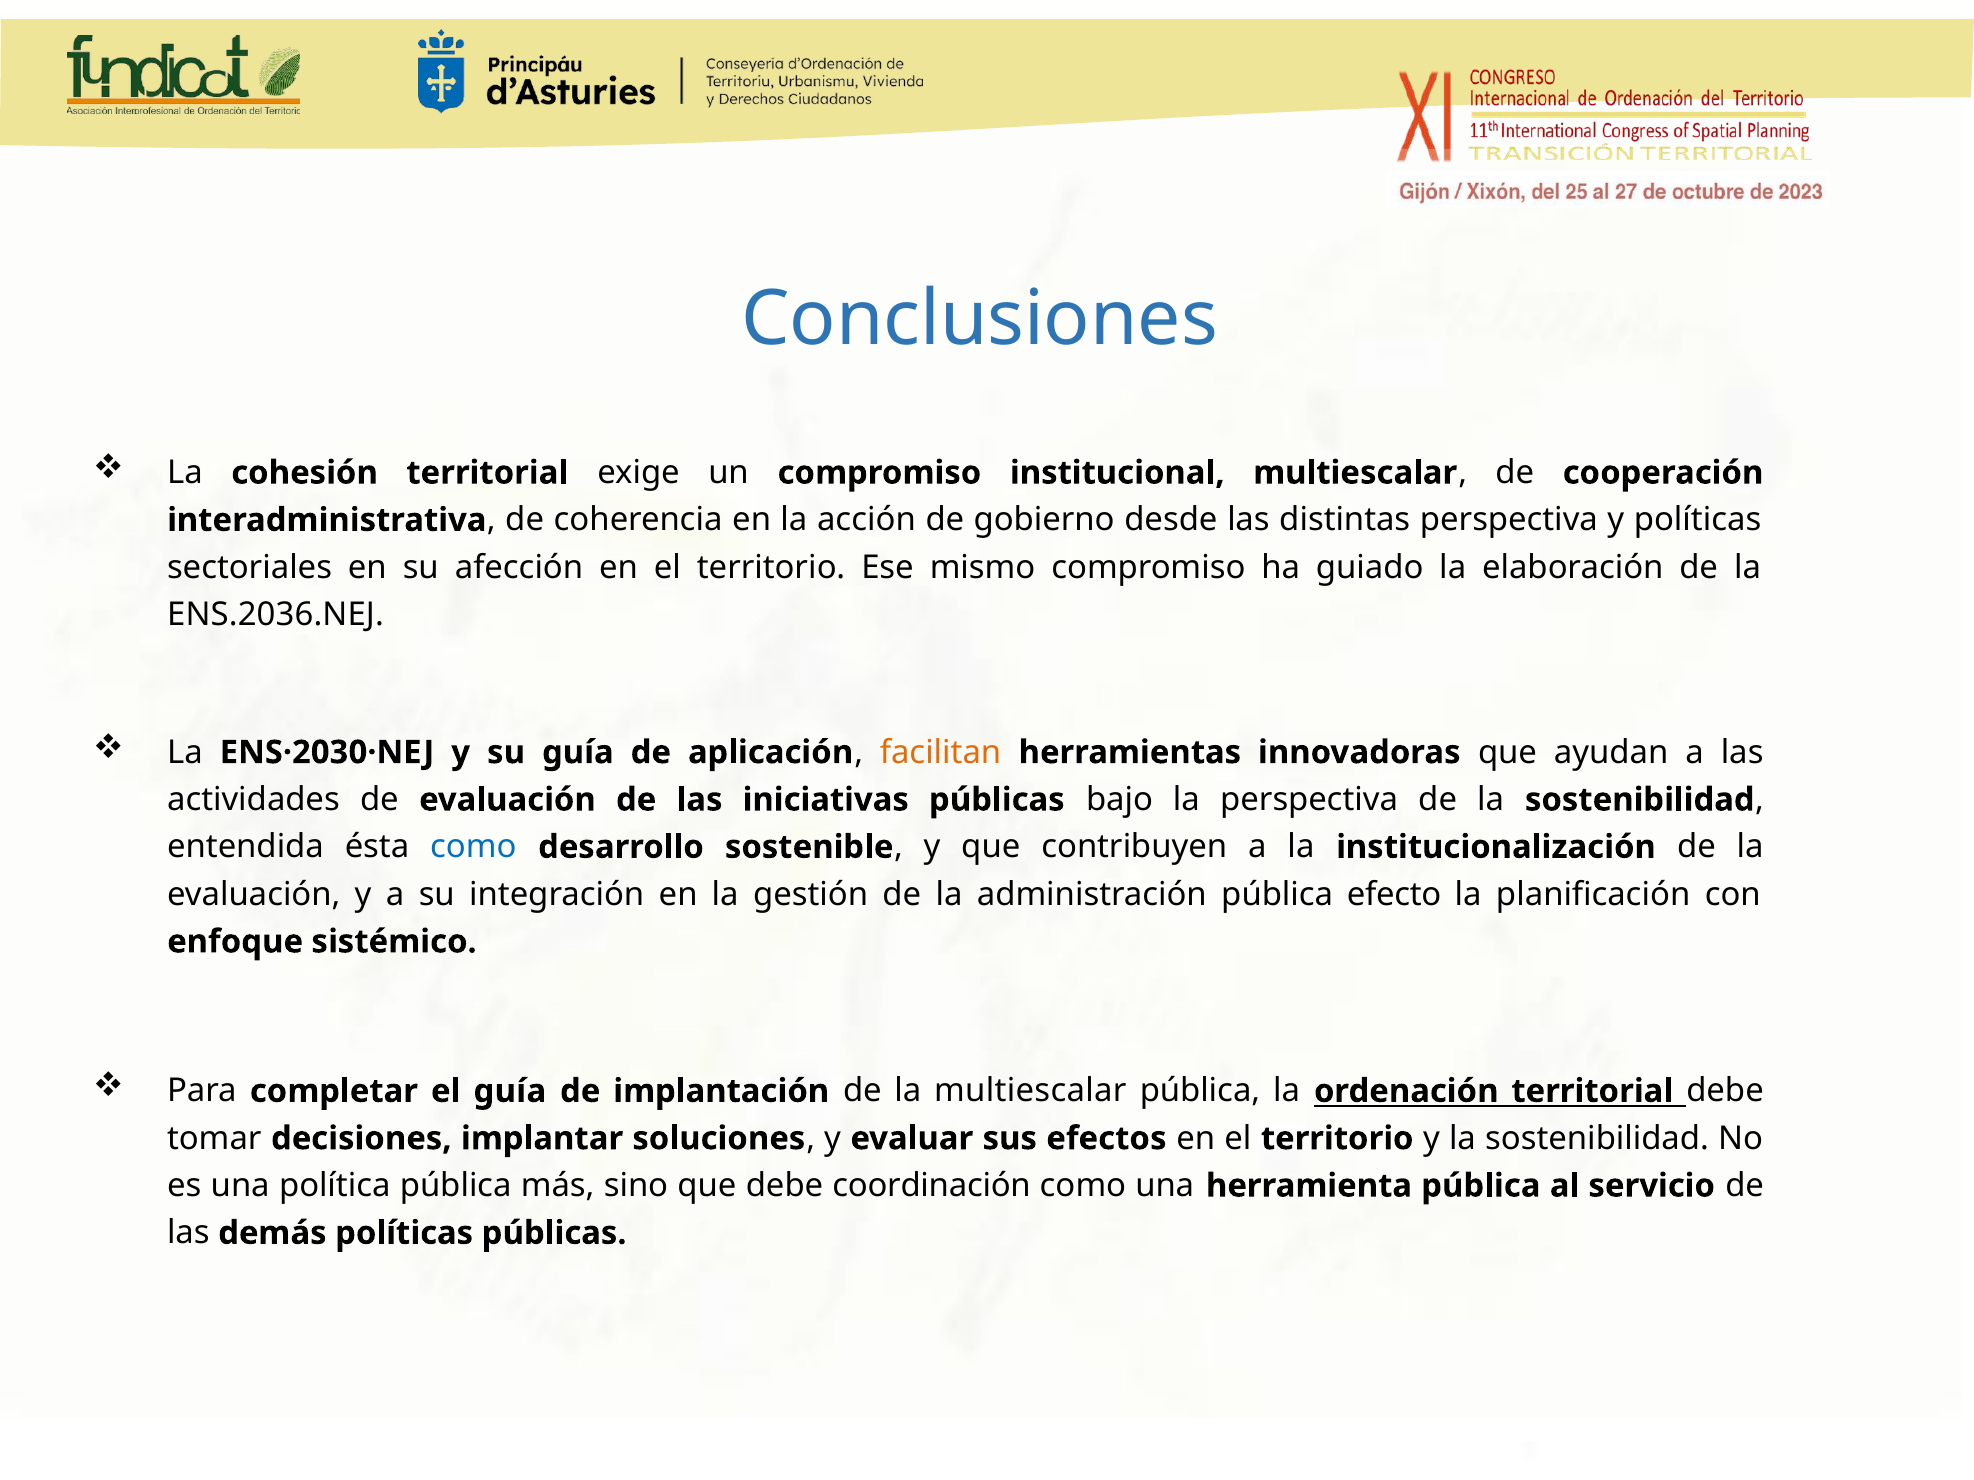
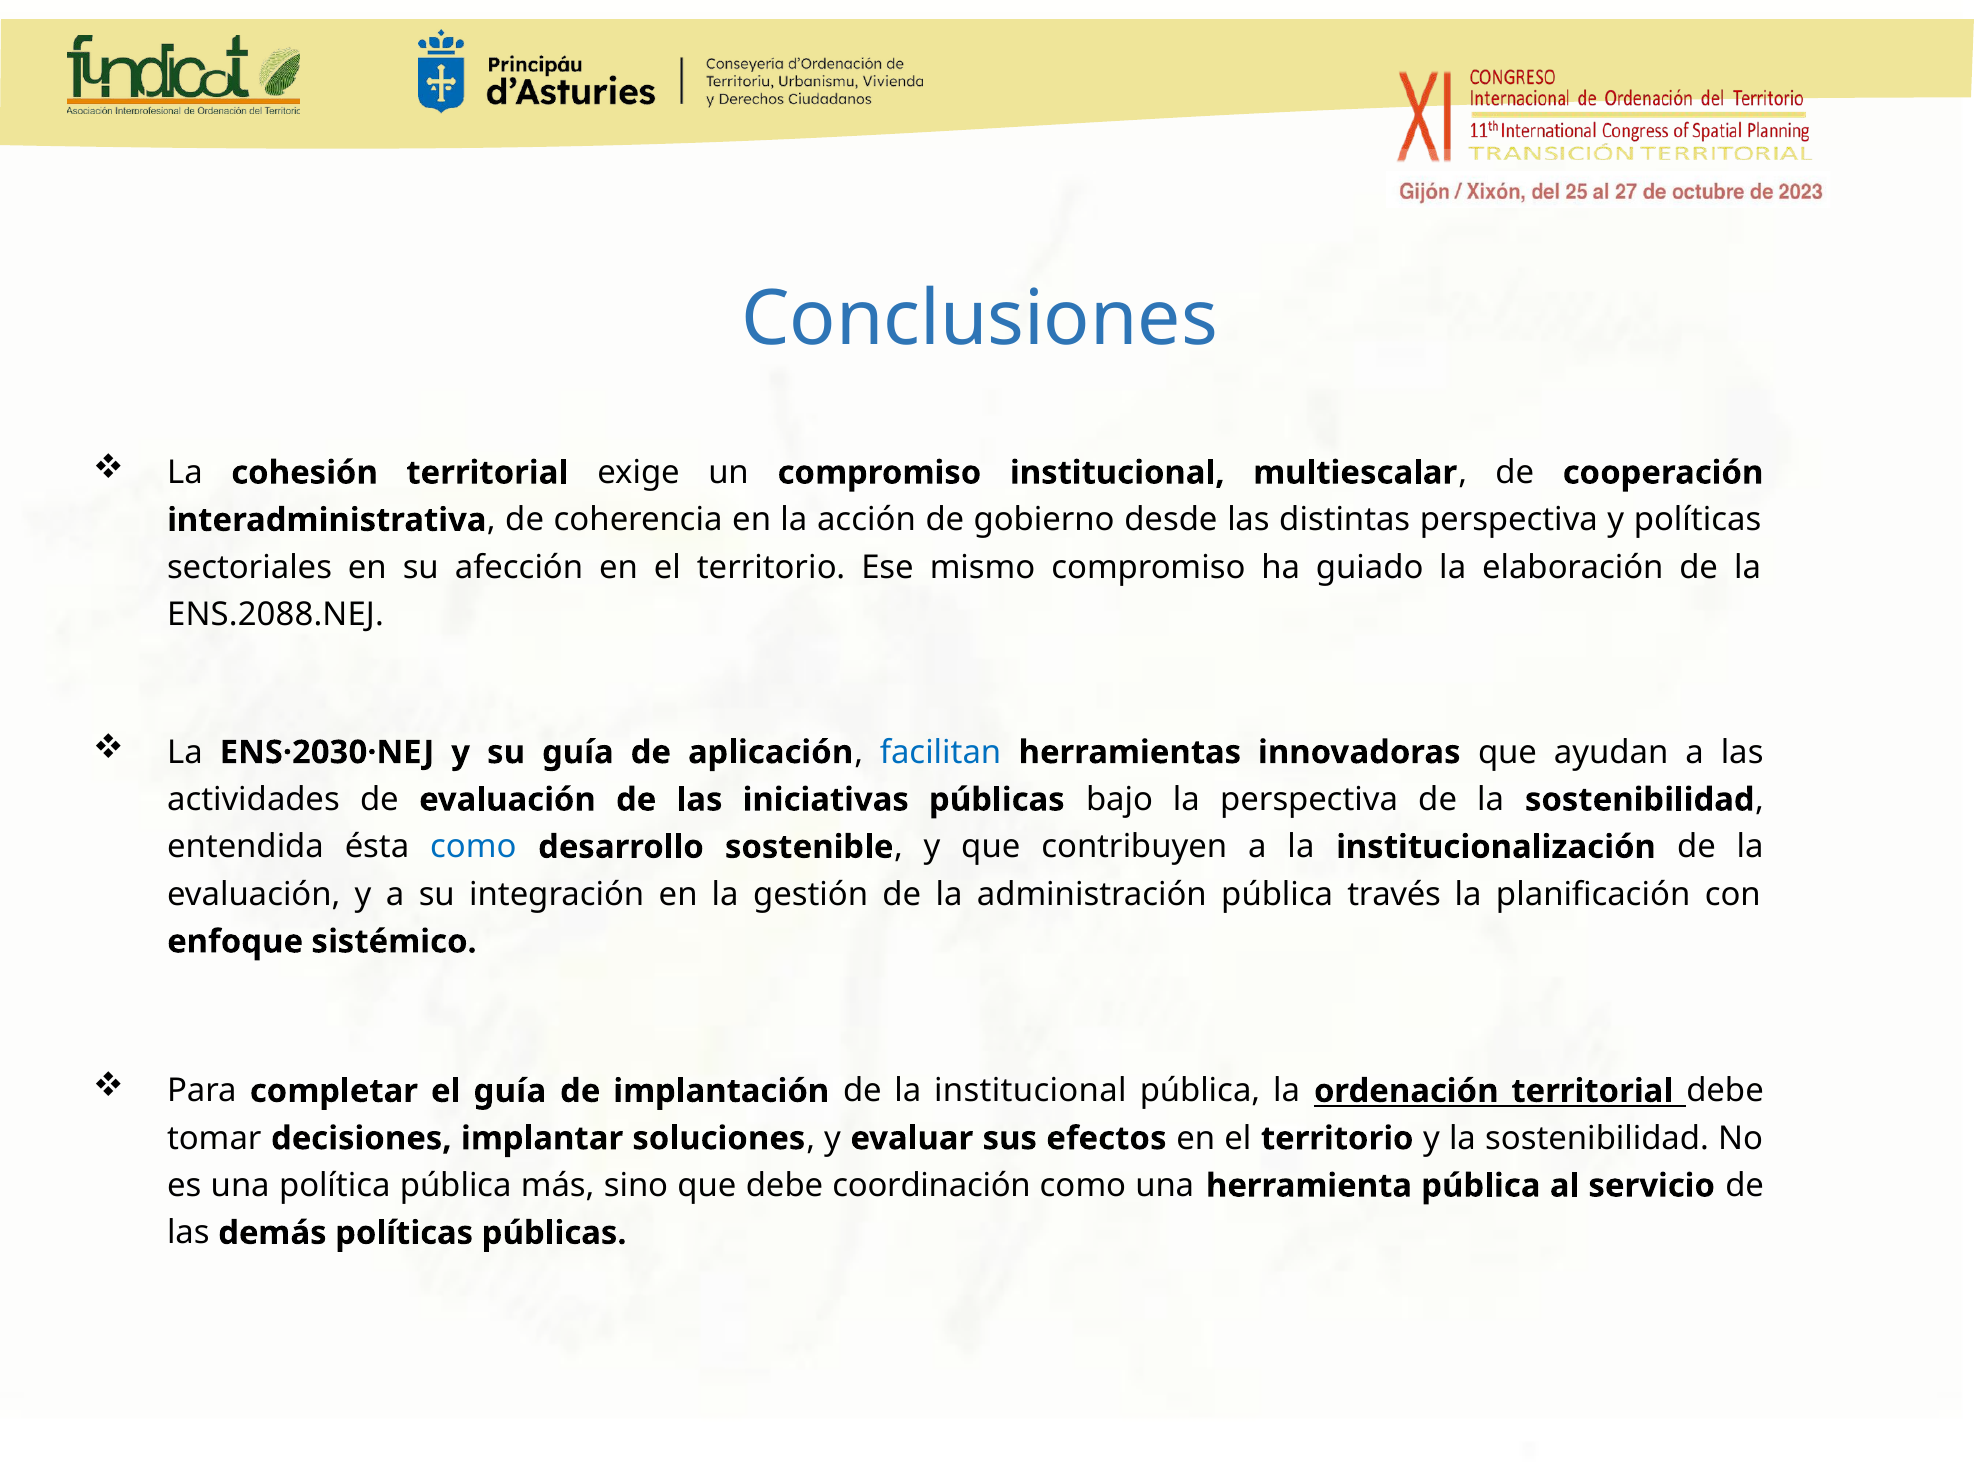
ENS.2036.NEJ: ENS.2036.NEJ -> ENS.2088.NEJ (276, 615)
facilitan colour: orange -> blue (941, 753)
efecto: efecto -> través (1394, 895)
la multiescalar: multiescalar -> institucional (1030, 1091)
